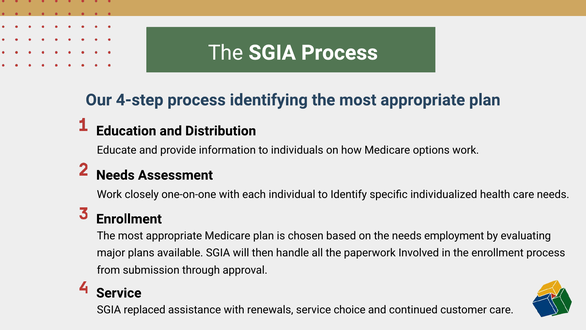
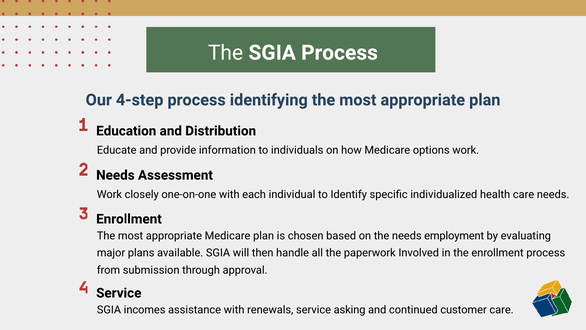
replaced: replaced -> incomes (145, 310)
choice: choice -> asking (350, 310)
